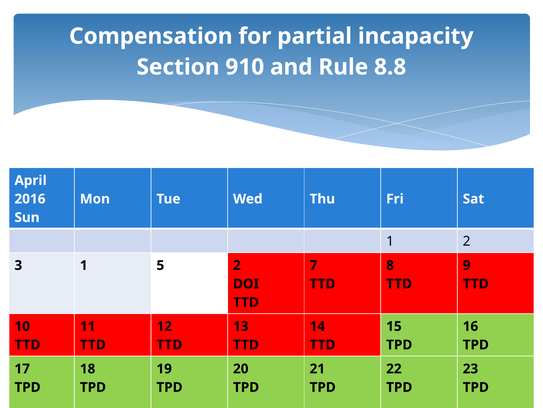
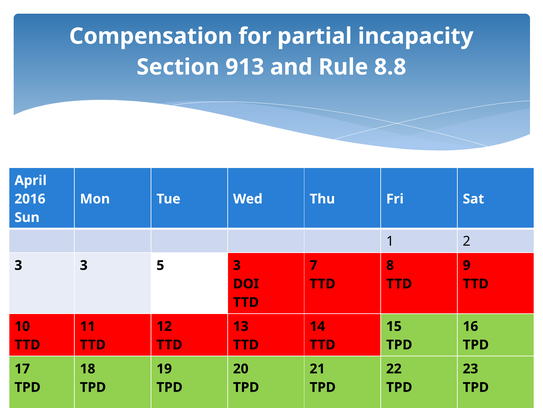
910: 910 -> 913 (245, 67)
3 1: 1 -> 3 (84, 265)
5 2: 2 -> 3 (237, 265)
